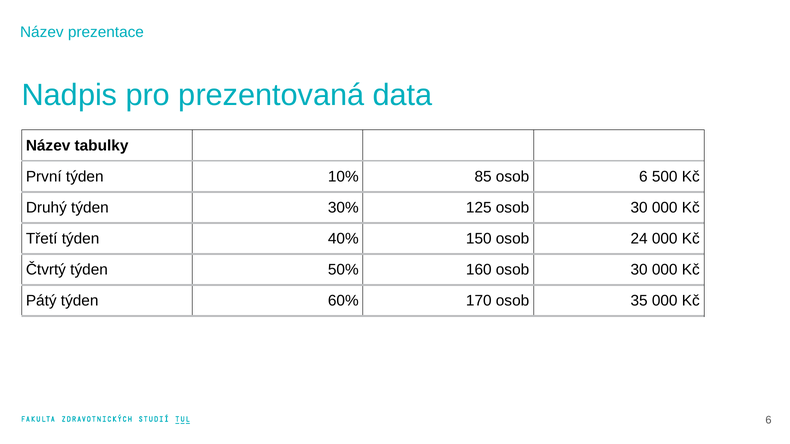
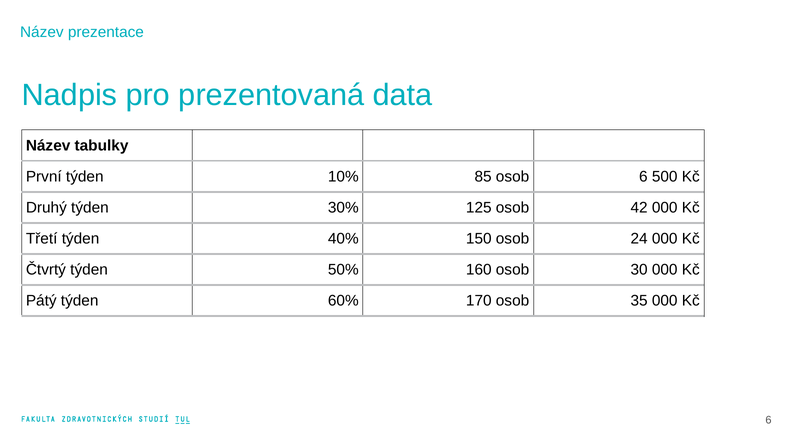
125 osob 30: 30 -> 42 (639, 208)
